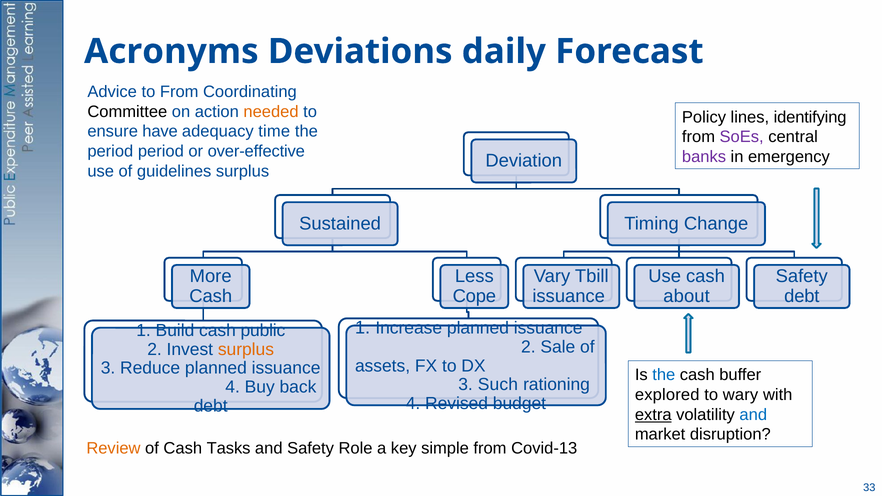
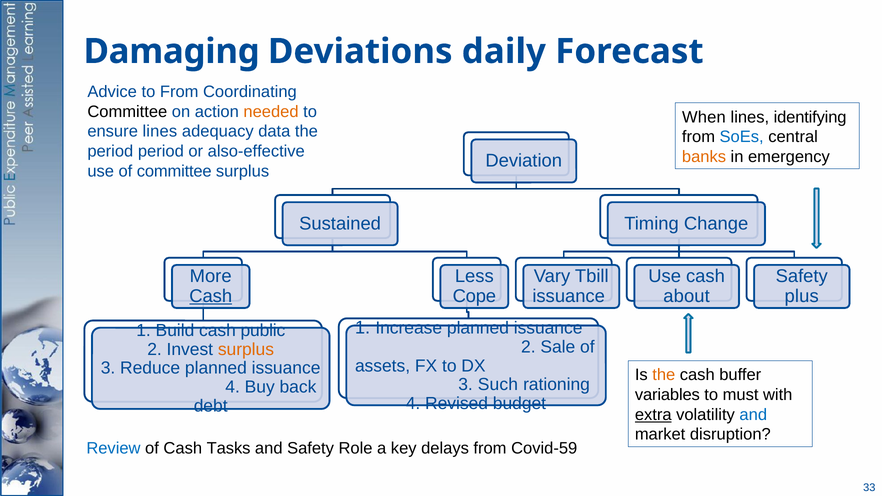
Acronyms: Acronyms -> Damaging (172, 51)
Policy: Policy -> When (704, 117)
ensure have: have -> lines (160, 131)
time: time -> data (274, 131)
SoEs colour: purple -> blue (742, 137)
over-effective: over-effective -> also-effective (256, 151)
banks colour: purple -> orange (704, 157)
of guidelines: guidelines -> committee (174, 171)
Cash underline: none -> present (211, 296)
debt: debt -> plus (802, 296)
the colour: blue -> orange (664, 375)
explored: explored -> variables (667, 395)
wary: wary -> must (741, 395)
Review colour: orange -> blue (113, 449)
simple: simple -> delays (445, 449)
Covid-13: Covid-13 -> Covid-59 (544, 449)
